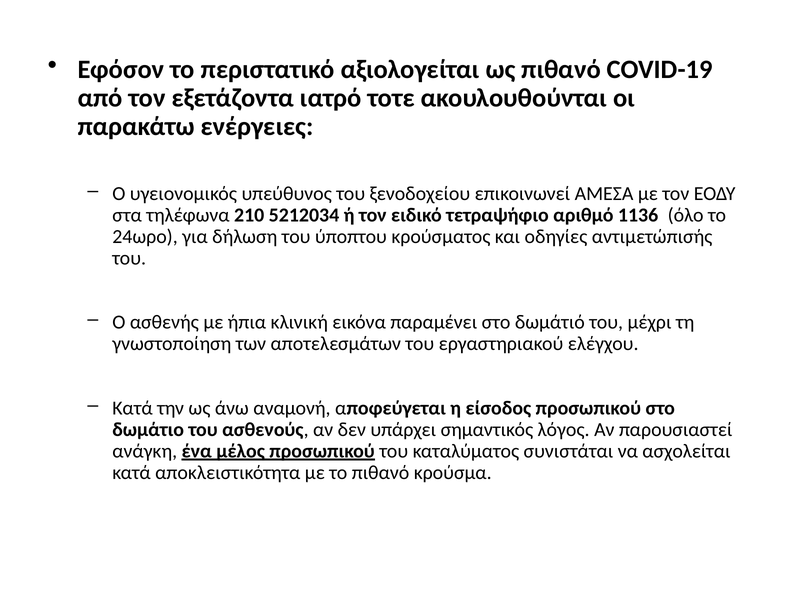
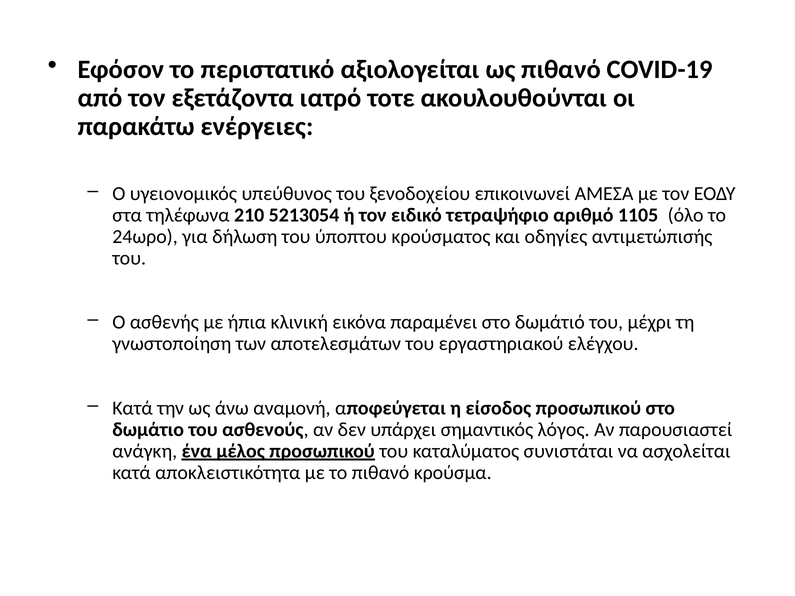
5212034: 5212034 -> 5213054 (304, 215)
1136: 1136 -> 1105 (638, 215)
